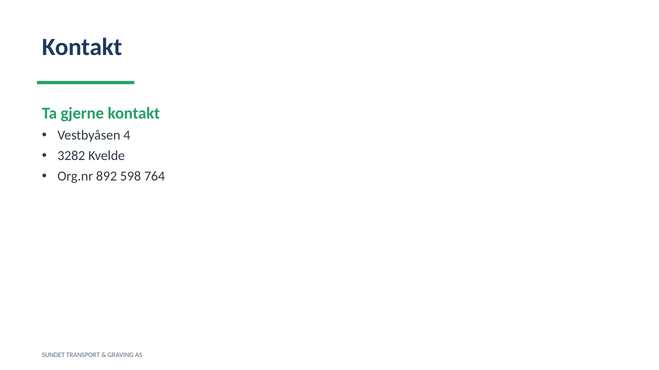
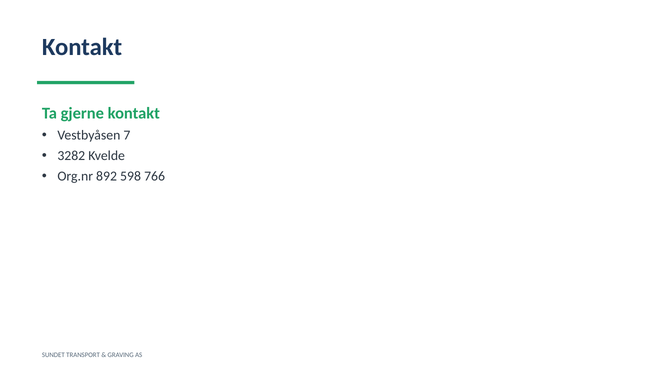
4: 4 -> 7 (127, 136)
764: 764 -> 766 (155, 177)
